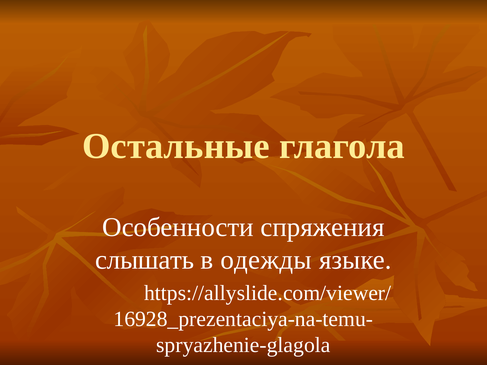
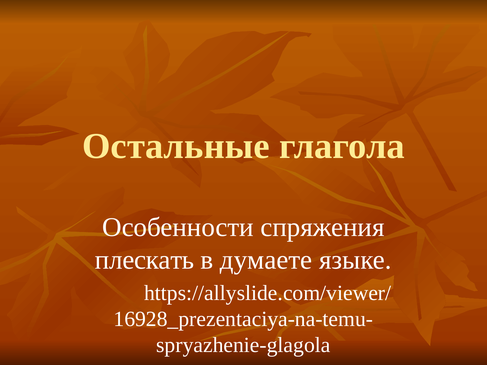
слышать: слышать -> плескать (145, 260)
одежды: одежды -> думаете (266, 260)
